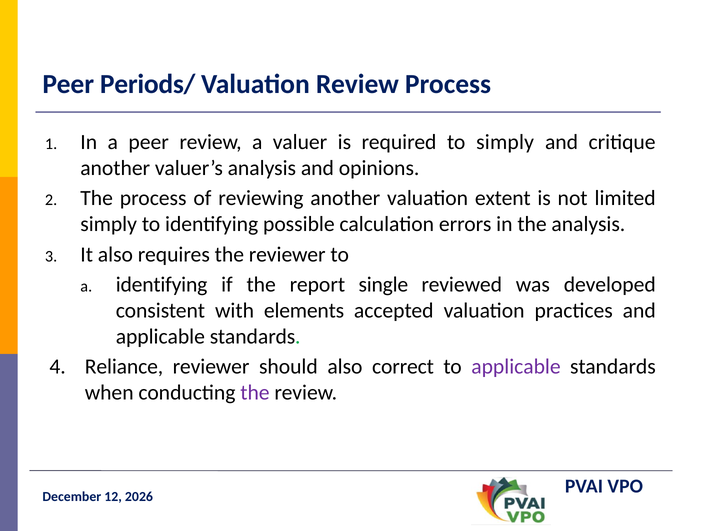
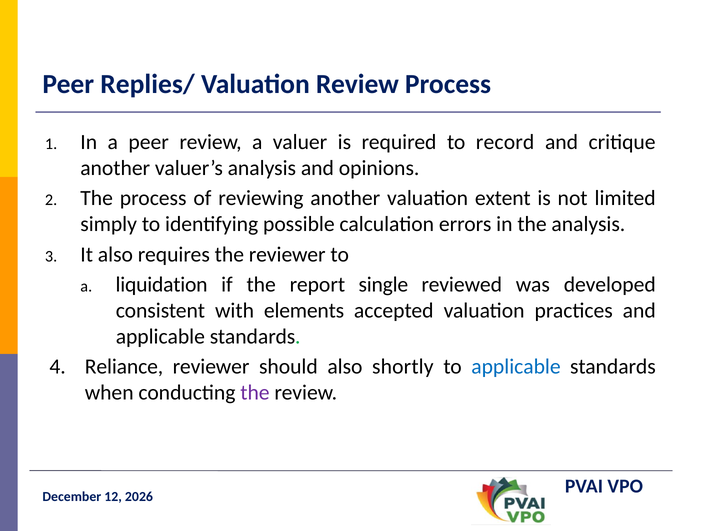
Periods/: Periods/ -> Replies/ (148, 84)
to simply: simply -> record (505, 142)
a identifying: identifying -> liquidation (162, 285)
correct: correct -> shortly (403, 367)
applicable colour: purple -> blue (516, 367)
